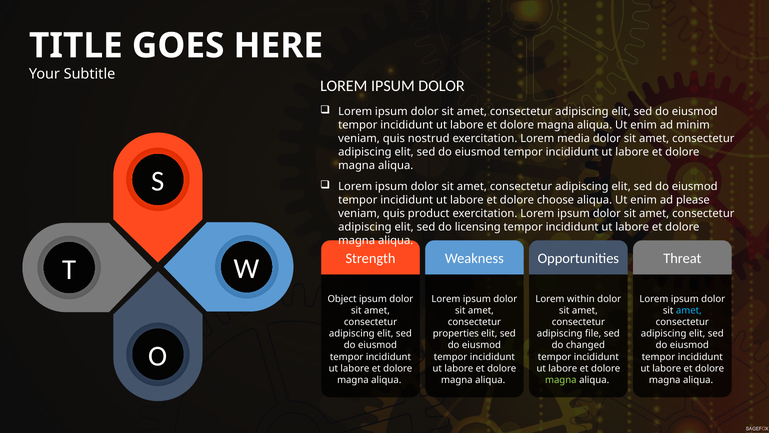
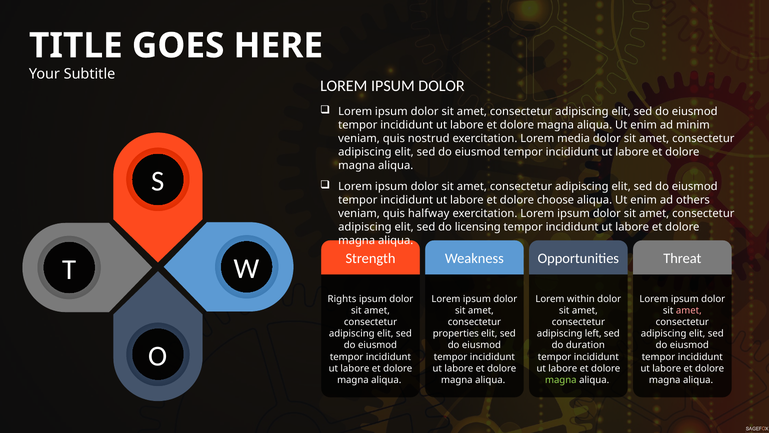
please: please -> others (693, 200)
product: product -> halfway (429, 214)
Object: Object -> Rights (342, 299)
amet colour: light blue -> pink (689, 310)
file: file -> left (593, 333)
changed: changed -> duration (585, 345)
